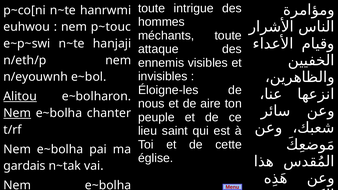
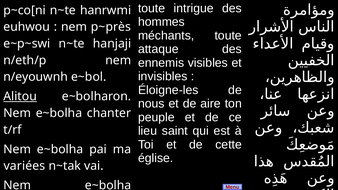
p~touc: p~touc -> p~près (111, 27)
Nem underline: present -> none (17, 113)
gardais: gardais -> variées (24, 166)
